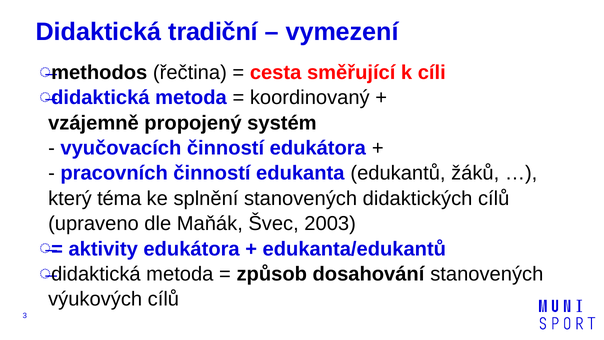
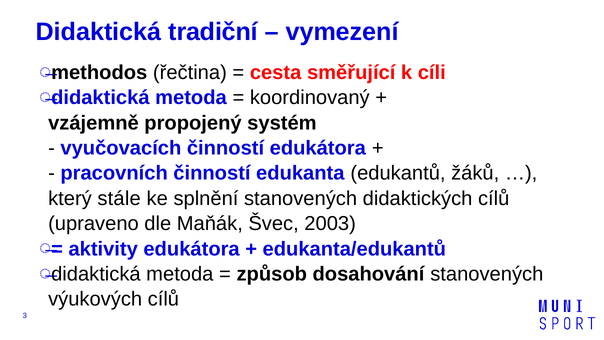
téma: téma -> stále (119, 198)
